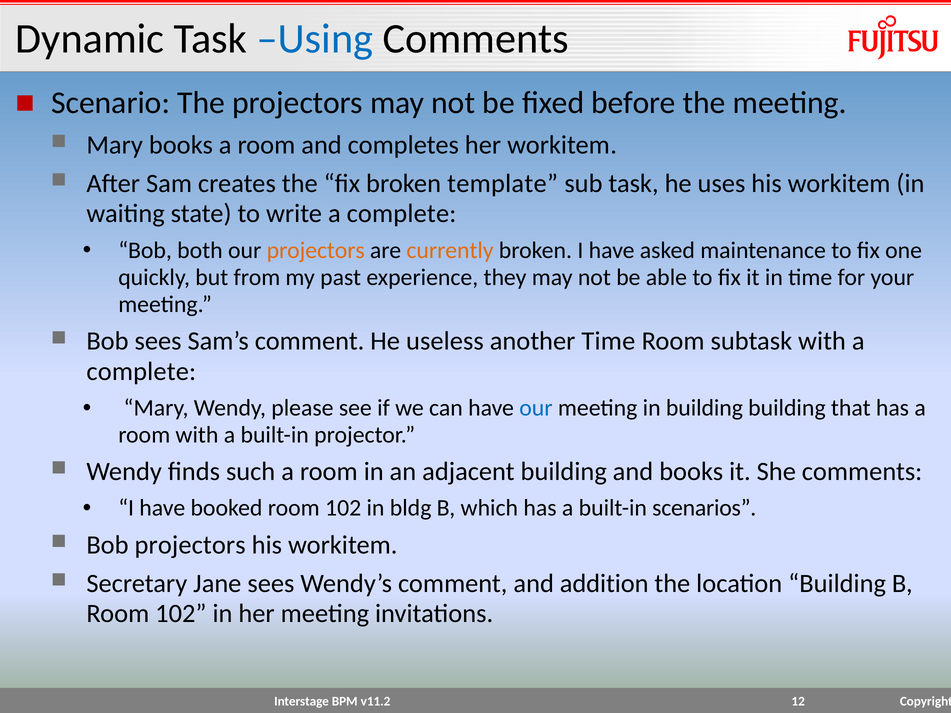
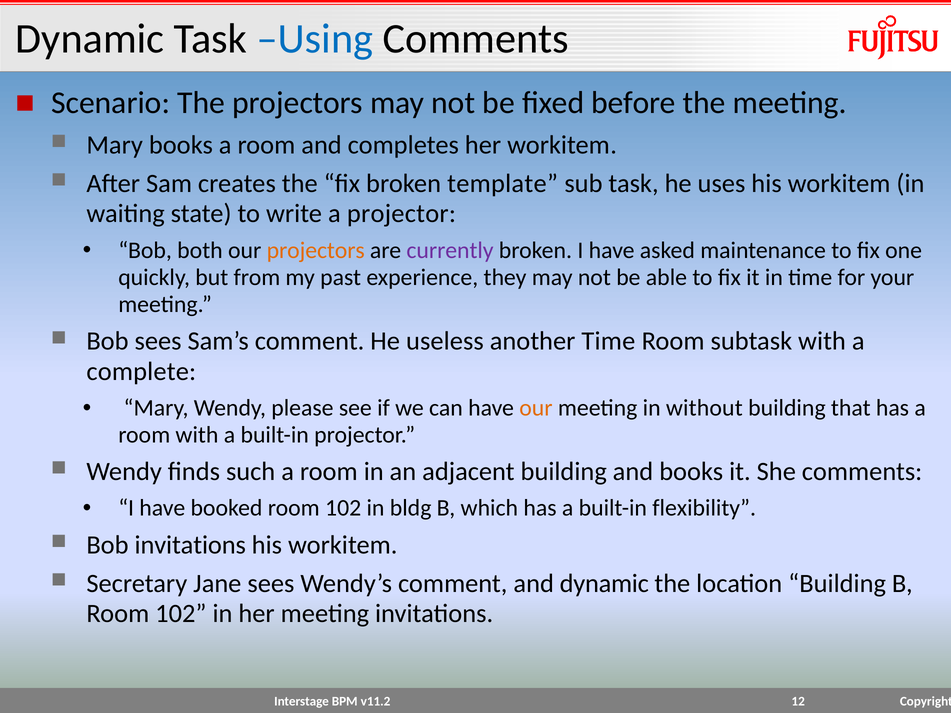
write a complete: complete -> projector (401, 214)
currently colour: orange -> purple (450, 250)
our colour: blue -> orange (536, 408)
in building: building -> without (704, 408)
scenarios: scenarios -> flexibility (704, 508)
Bob projectors: projectors -> invitations (190, 545)
and addition: addition -> dynamic (604, 584)
